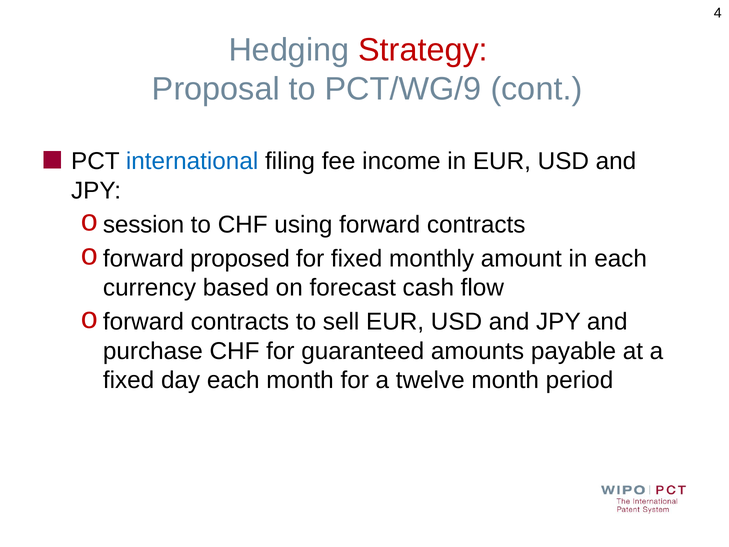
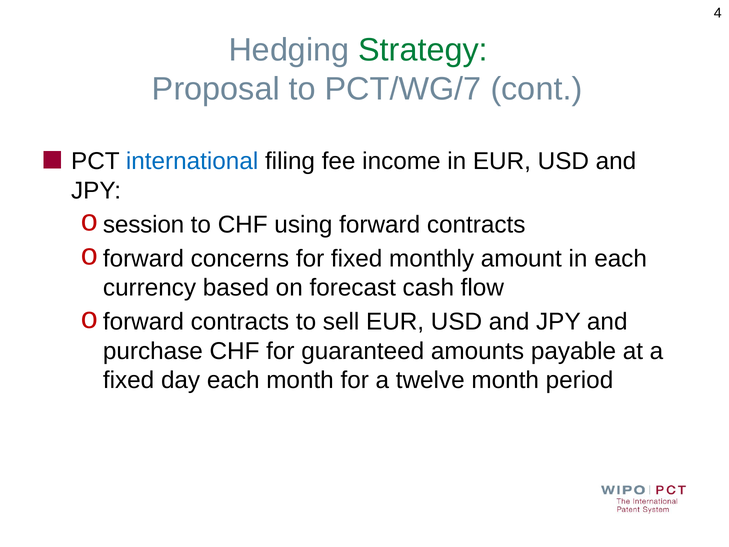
Strategy colour: red -> green (423, 50)
PCT/WG/9: PCT/WG/9 -> PCT/WG/7 (403, 89)
proposed: proposed -> concerns (240, 258)
